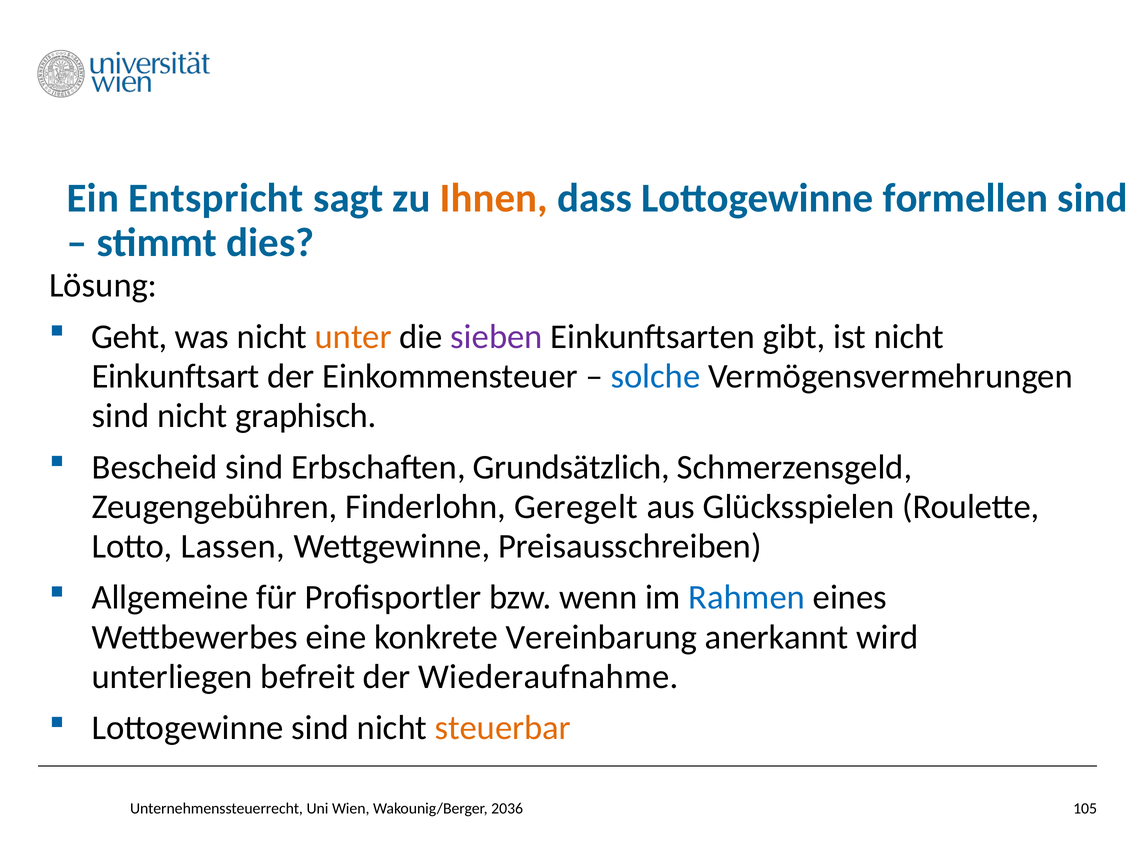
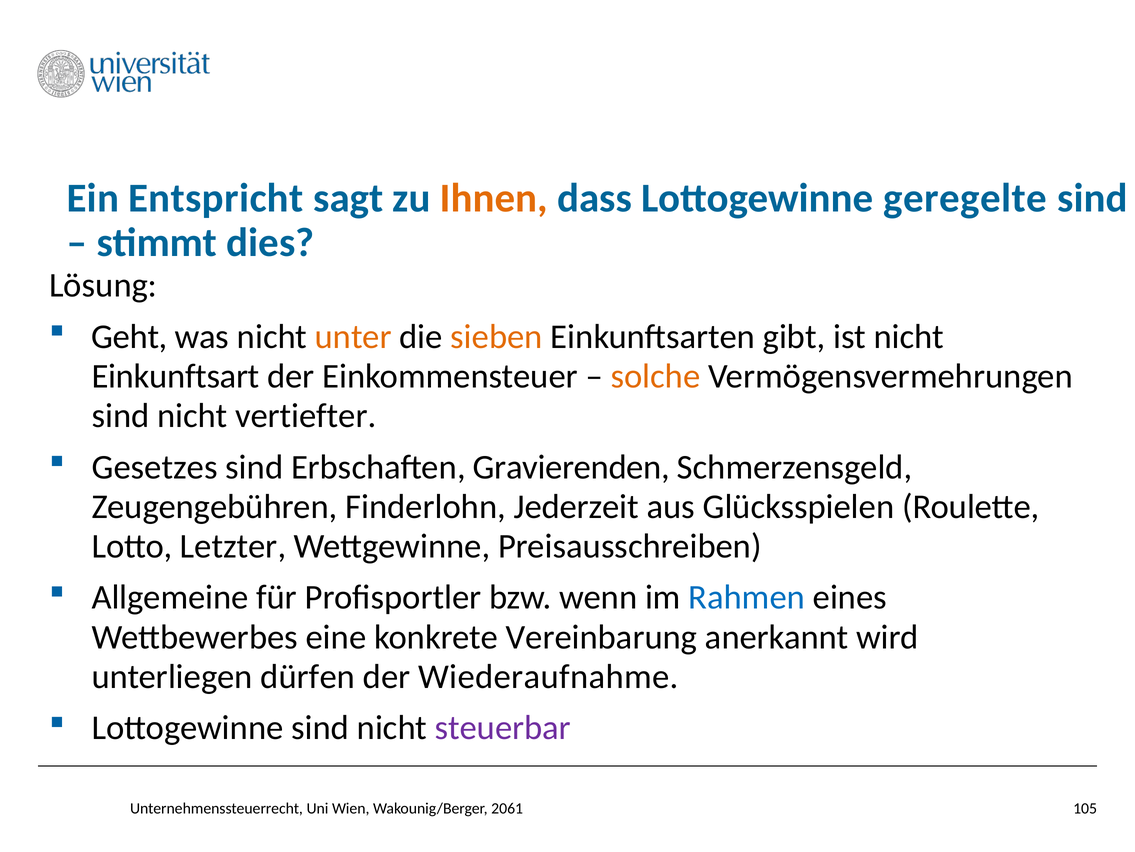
formellen: formellen -> geregelte (965, 198)
sieben colour: purple -> orange (497, 336)
solche colour: blue -> orange (655, 376)
graphisch: graphisch -> vertiefter (306, 415)
Bescheid: Bescheid -> Gesetzes (155, 467)
Grundsätzlich: Grundsätzlich -> Gravierenden (571, 467)
Geregelt: Geregelt -> Jederzeit (576, 506)
Lassen: Lassen -> Letzter (233, 546)
befreit: befreit -> dürfen (308, 676)
steuerbar colour: orange -> purple (503, 727)
2036: 2036 -> 2061 (507, 808)
